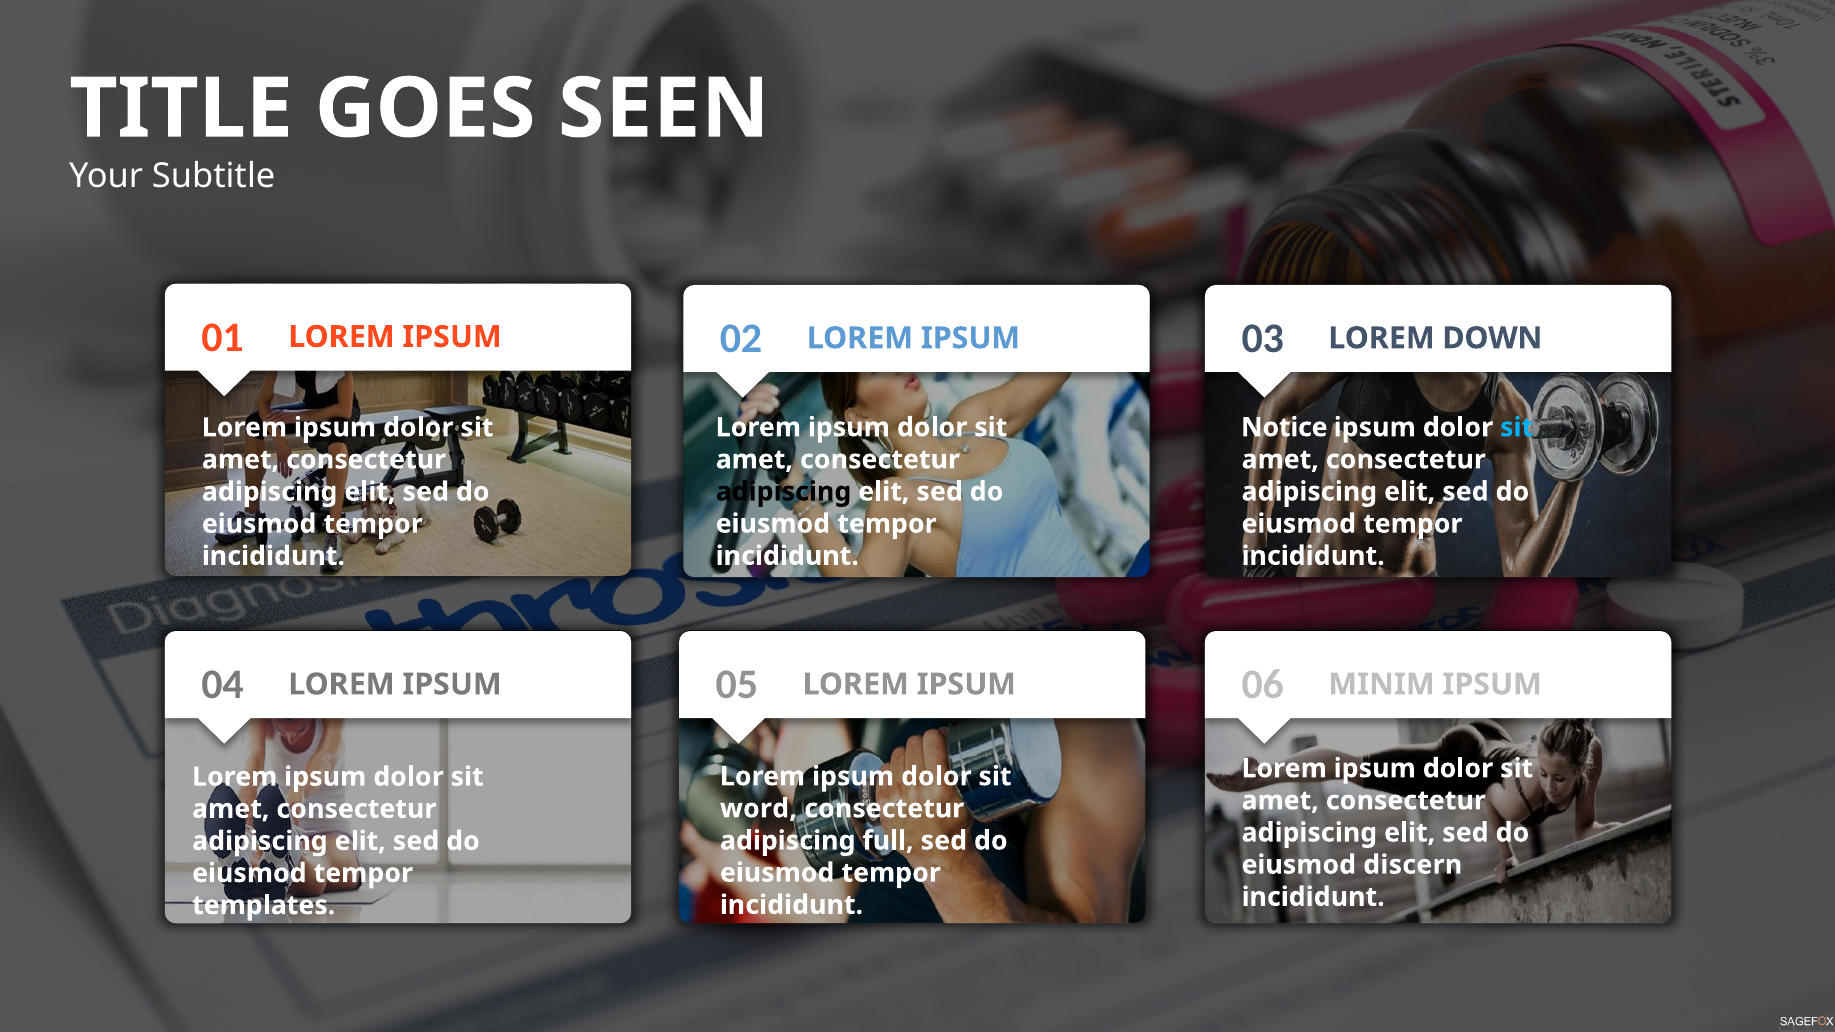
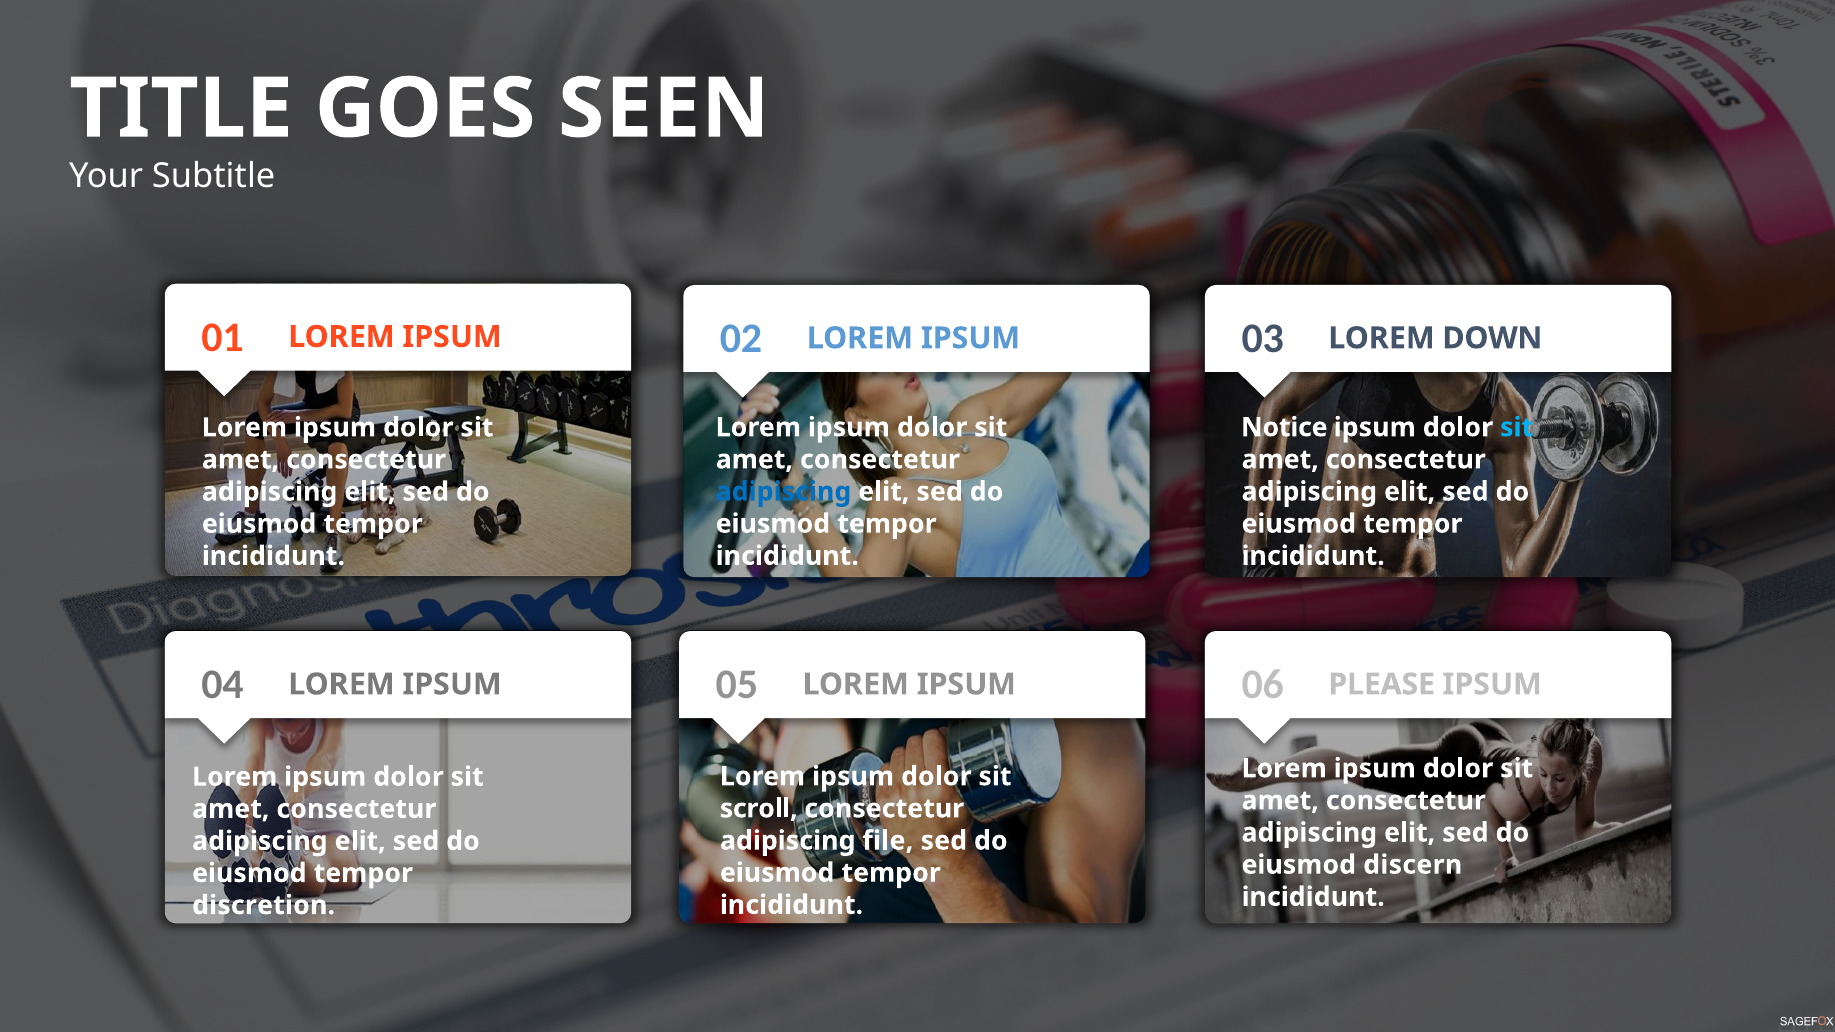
adipiscing colour: black -> blue (783, 492)
MINIM: MINIM -> PLEASE (1382, 684)
word: word -> scroll (759, 809)
full: full -> file (888, 841)
templates: templates -> discretion (264, 905)
